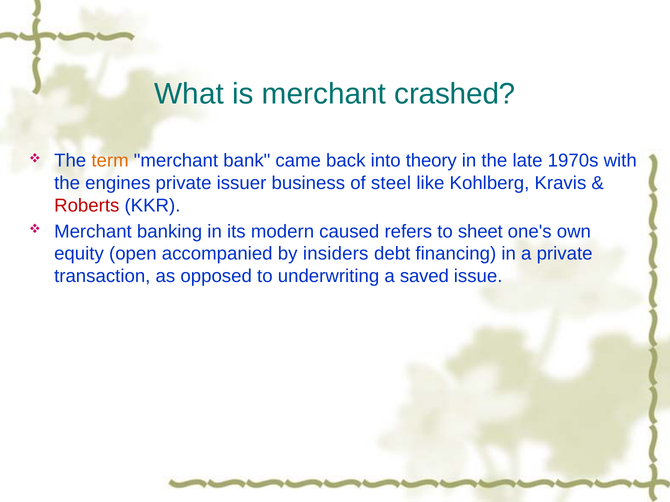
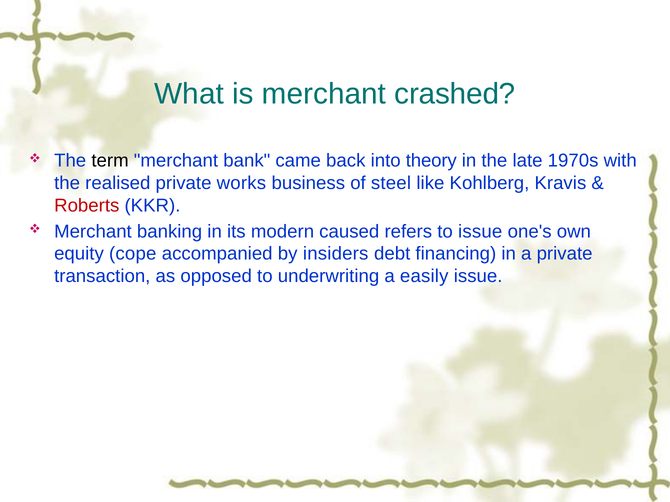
term colour: orange -> black (110, 161)
engines: engines -> realised (118, 183)
issuer: issuer -> works (241, 183)
to sheet: sheet -> issue (480, 232)
open: open -> cope (133, 254)
saved: saved -> easily (424, 276)
